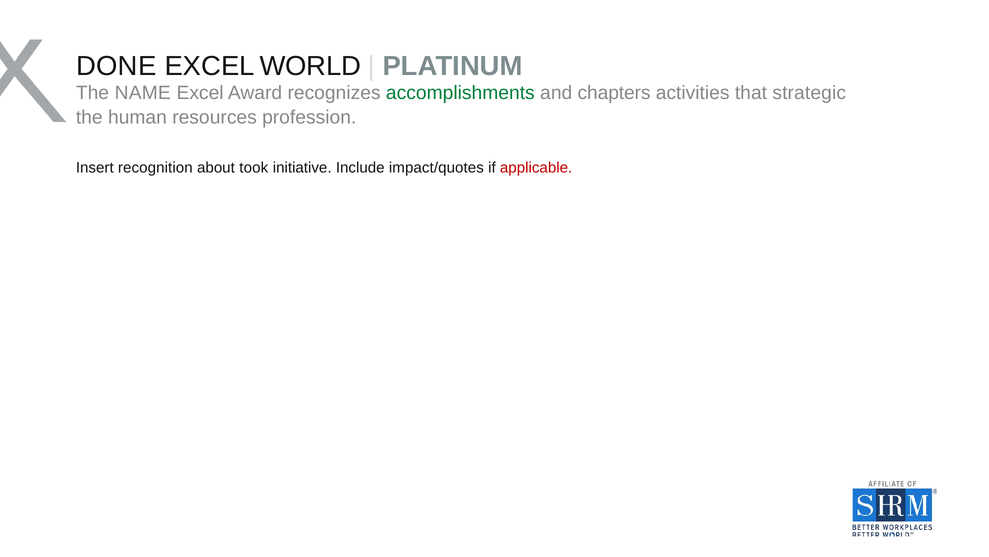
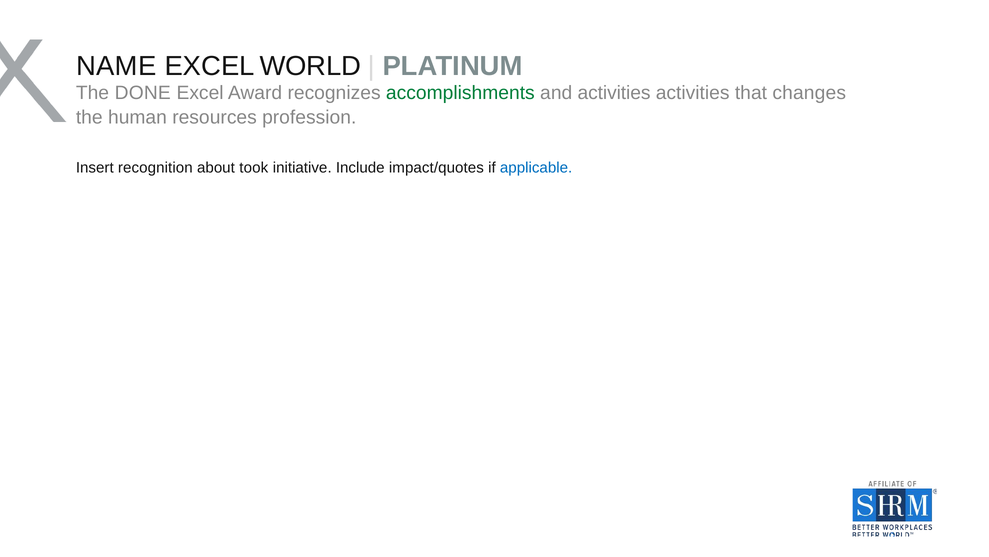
DONE: DONE -> NAME (116, 66)
NAME: NAME -> DONE (143, 93)
and chapters: chapters -> activities (614, 93)
strategic: strategic -> changes (809, 93)
applicable colour: red -> blue (536, 168)
